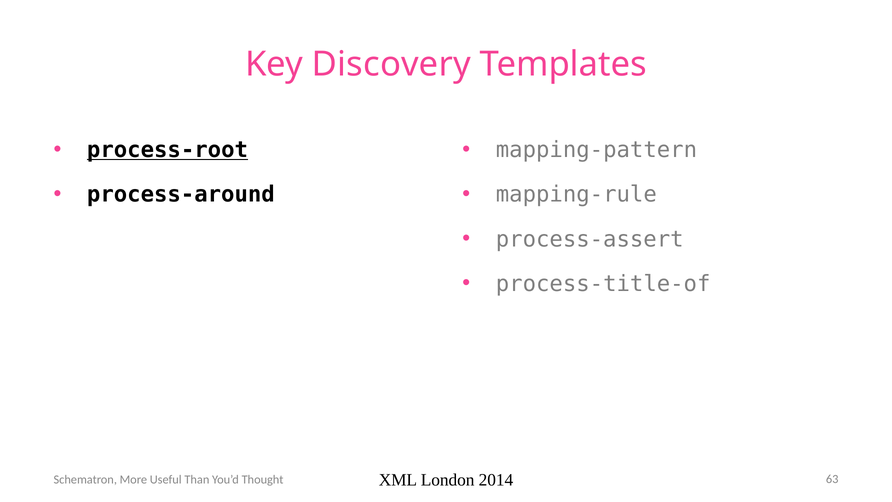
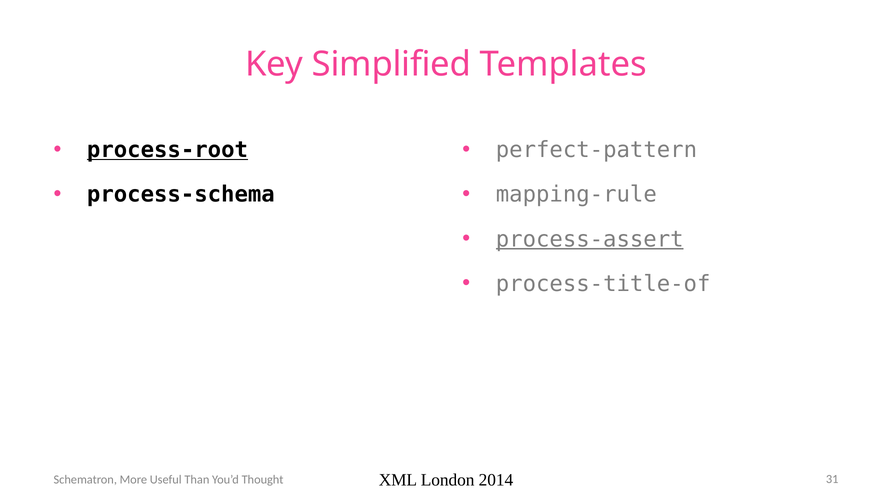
Discovery: Discovery -> Simplified (392, 64)
mapping-pattern: mapping-pattern -> perfect-pattern (596, 150)
process-around: process-around -> process-schema (181, 194)
process-assert underline: none -> present (590, 239)
63: 63 -> 31 (832, 479)
